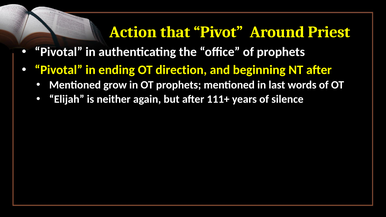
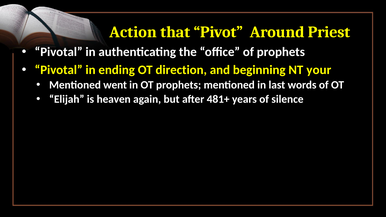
NT after: after -> your (319, 70)
grow: grow -> went (115, 85)
neither: neither -> heaven (114, 99)
111+: 111+ -> 481+ (218, 99)
